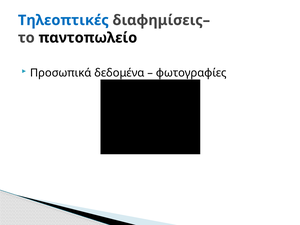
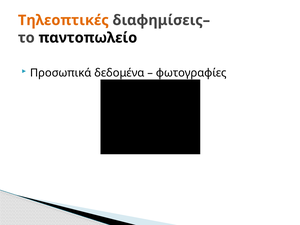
Τηλεοπτικές colour: blue -> orange (63, 20)
